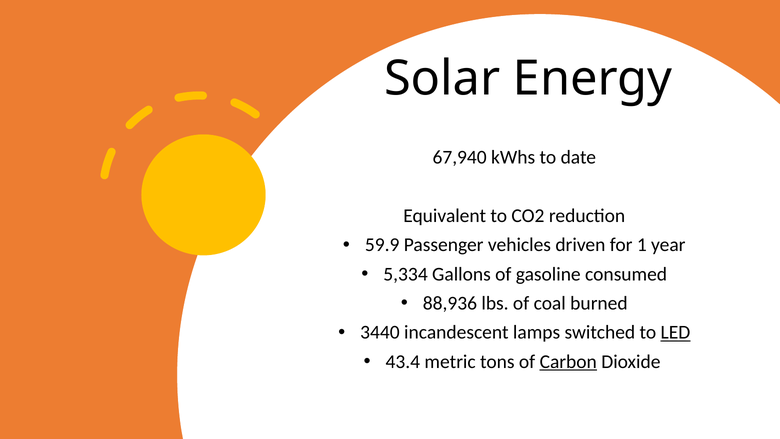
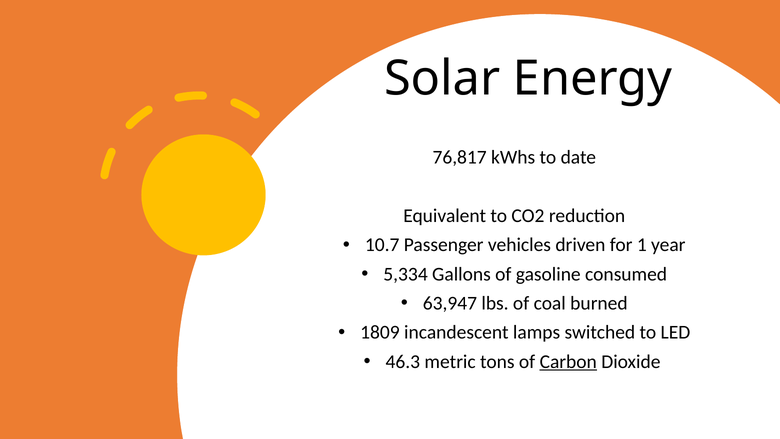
67,940: 67,940 -> 76,817 (460, 157)
59.9: 59.9 -> 10.7 (382, 245)
88,936: 88,936 -> 63,947 (450, 303)
3440: 3440 -> 1809 (380, 332)
LED underline: present -> none (675, 332)
43.4: 43.4 -> 46.3 (403, 361)
